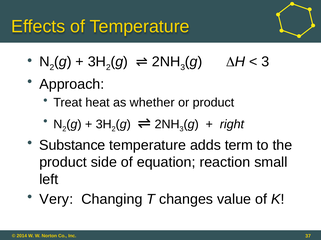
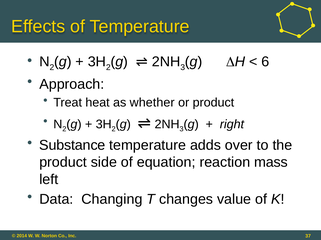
3: 3 -> 6 (265, 62)
term: term -> over (239, 146)
small: small -> mass (271, 163)
Very: Very -> Data (56, 200)
